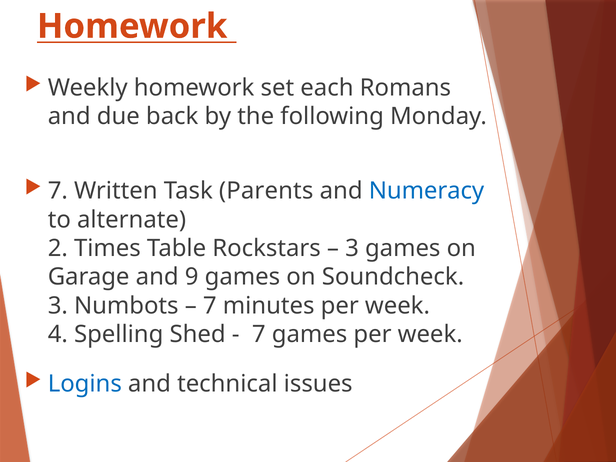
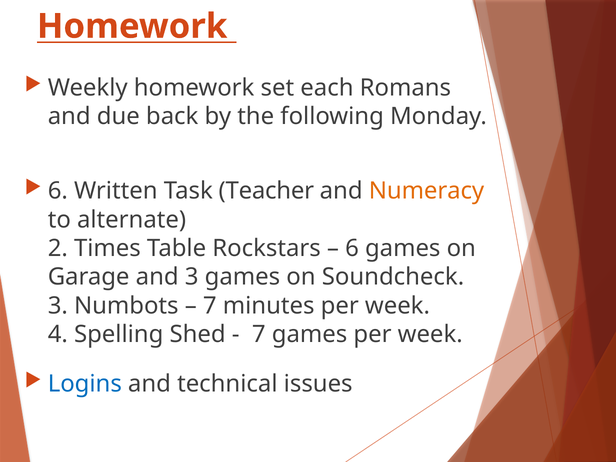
7: 7 -> 6 (58, 191)
Parents: Parents -> Teacher (266, 191)
Numeracy colour: blue -> orange (426, 191)
3: 3 -> 6 (352, 248)
and 9: 9 -> 3 (192, 277)
